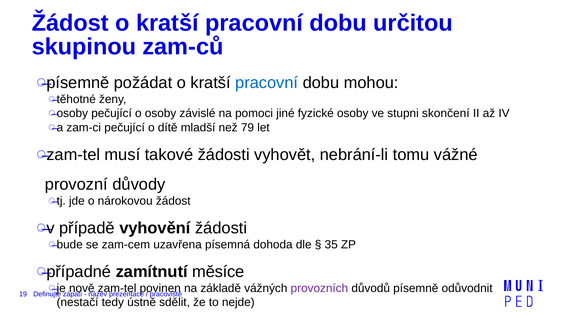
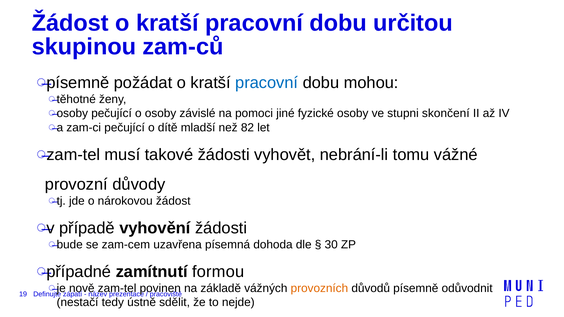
79: 79 -> 82 (247, 128)
35: 35 -> 30 (331, 245)
měsíce: měsíce -> formou (218, 272)
provozních colour: purple -> orange (319, 288)
